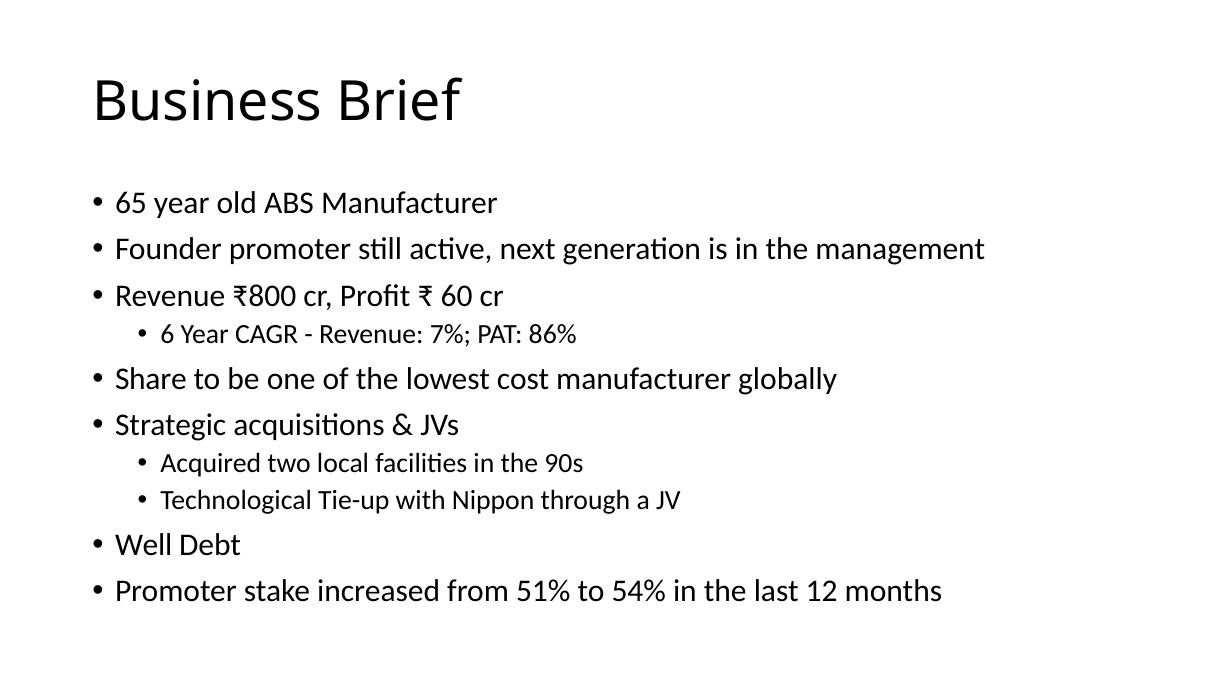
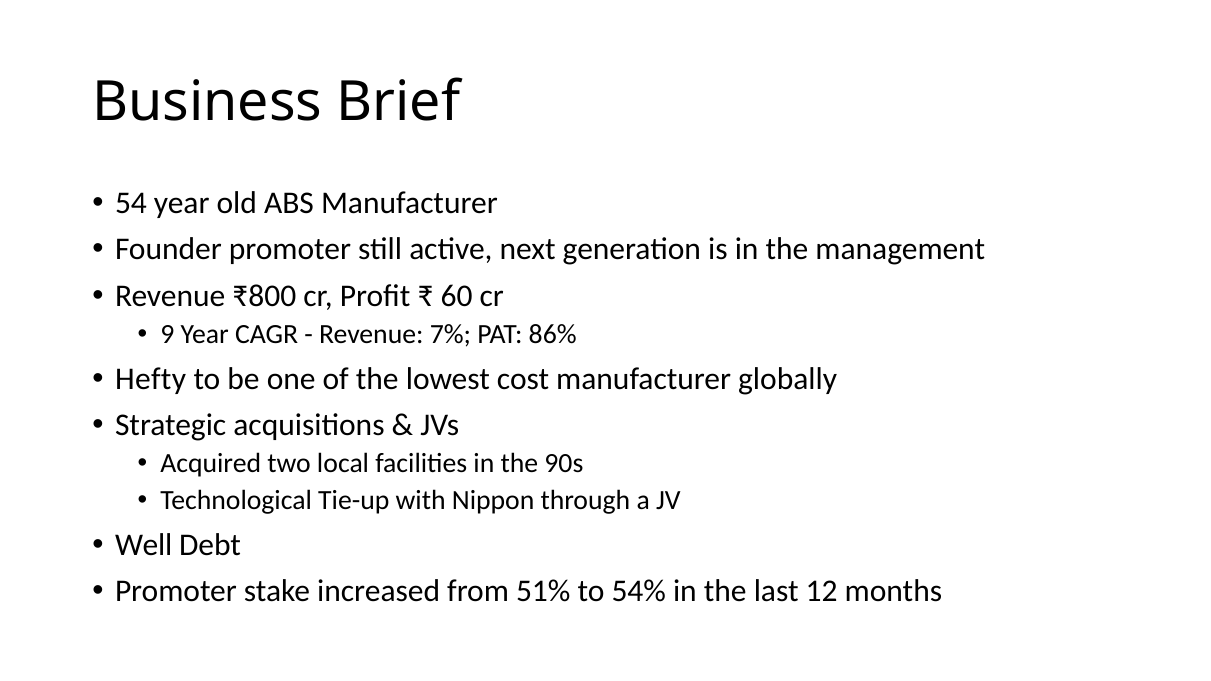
65: 65 -> 54 (131, 203)
6: 6 -> 9 (167, 334)
Share: Share -> Hefty (151, 379)
